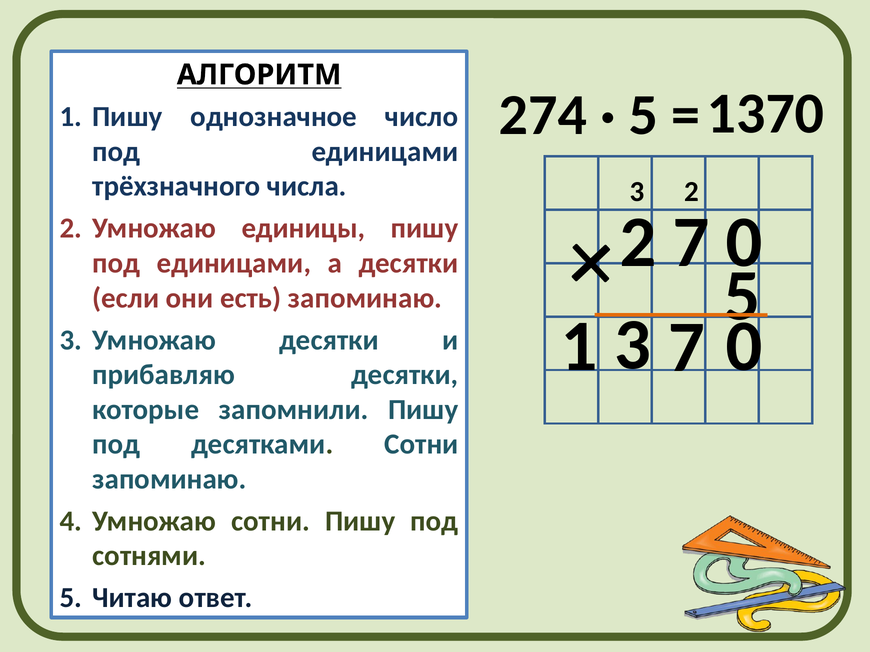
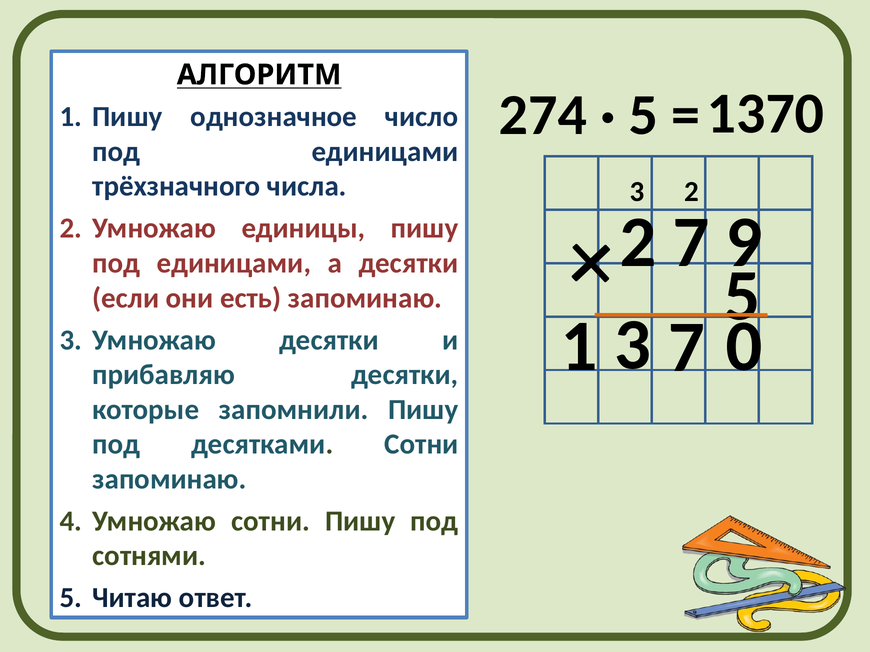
7 0: 0 -> 9 (744, 243)
